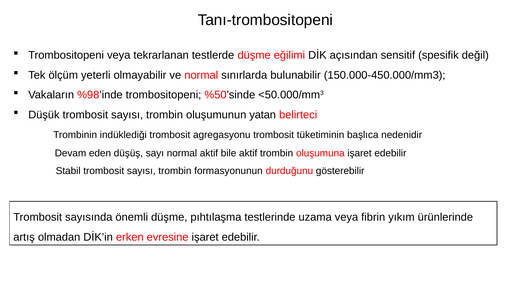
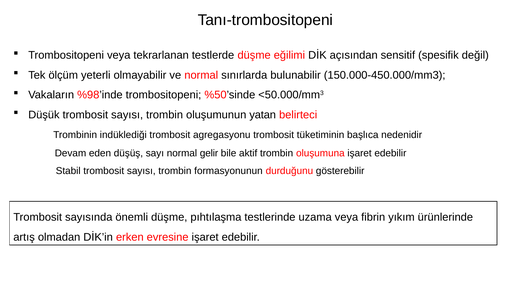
normal aktif: aktif -> gelir (209, 153)
